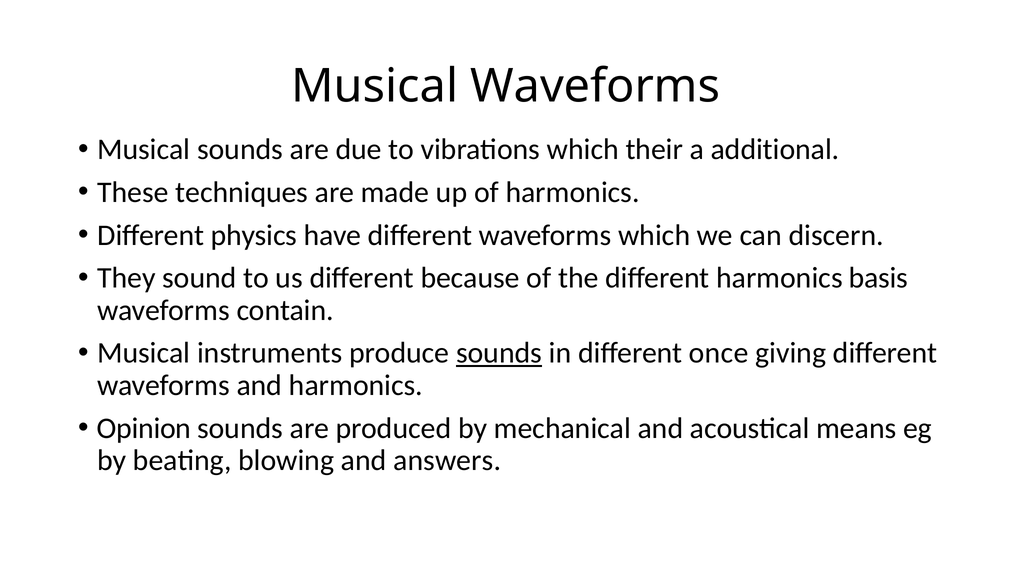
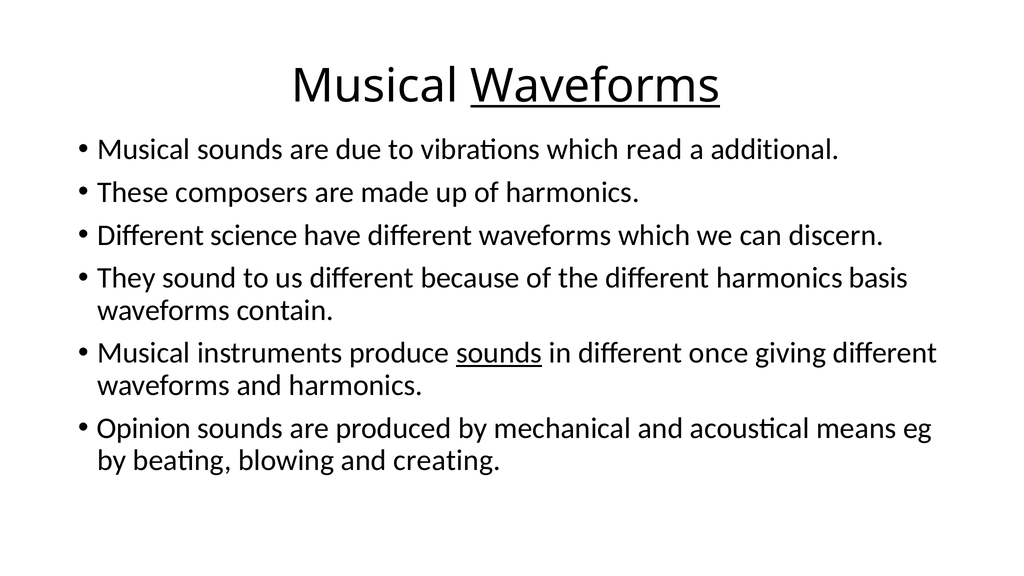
Waveforms underline: none -> present (595, 86)
their: their -> read (654, 149)
techniques: techniques -> composers (242, 192)
physics: physics -> science (254, 235)
answers: answers -> creating (447, 460)
